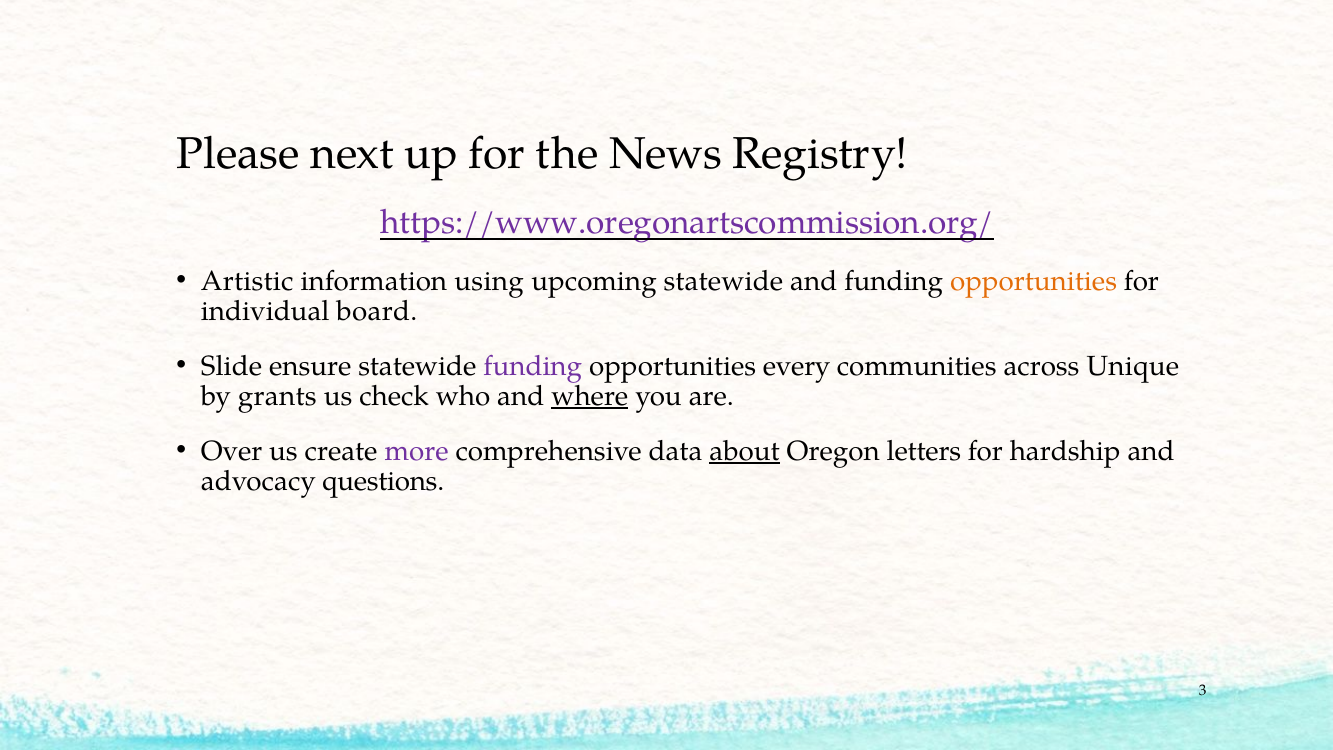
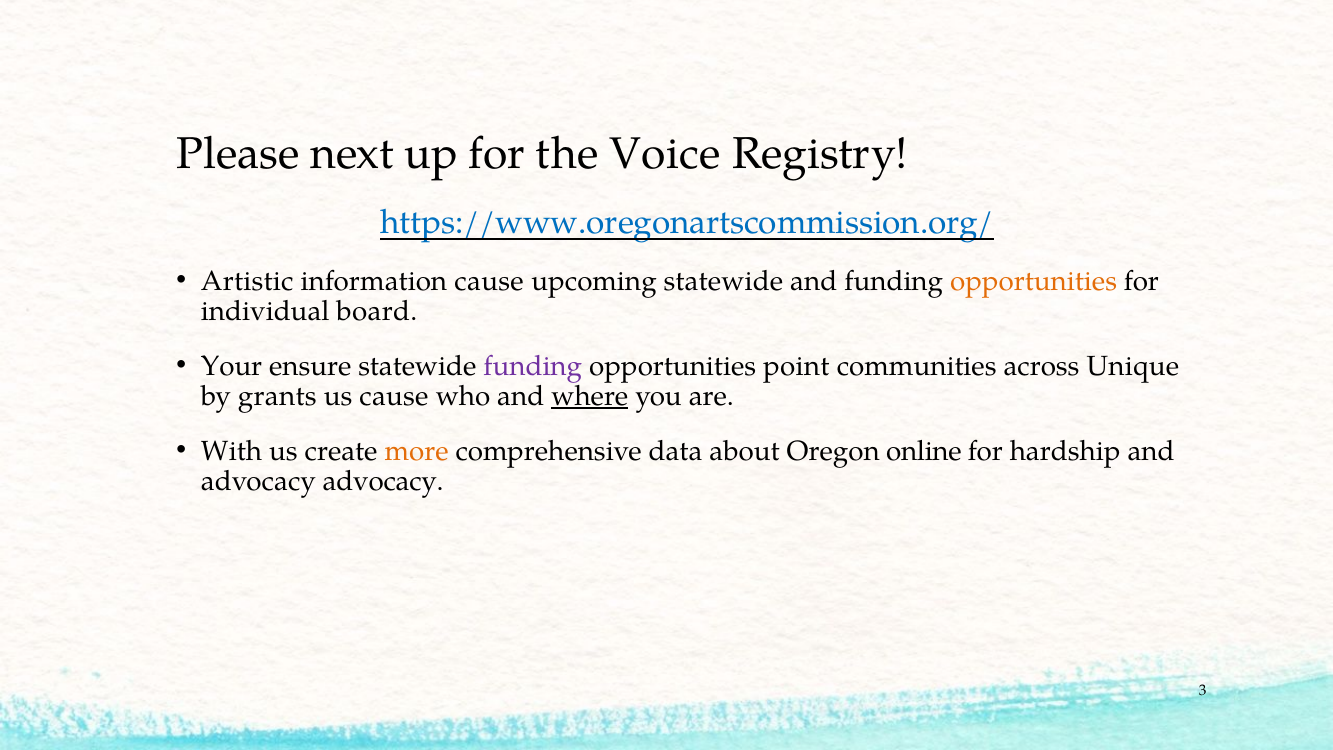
News: News -> Voice (665, 154)
https://www.oregonartscommission.org/ colour: purple -> blue (687, 223)
information using: using -> cause (489, 281)
Slide: Slide -> Your (232, 366)
every: every -> point (796, 366)
us check: check -> cause (394, 396)
Over: Over -> With (232, 451)
more colour: purple -> orange (417, 451)
about underline: present -> none (745, 451)
letters: letters -> online (924, 451)
advocacy questions: questions -> advocacy (383, 481)
